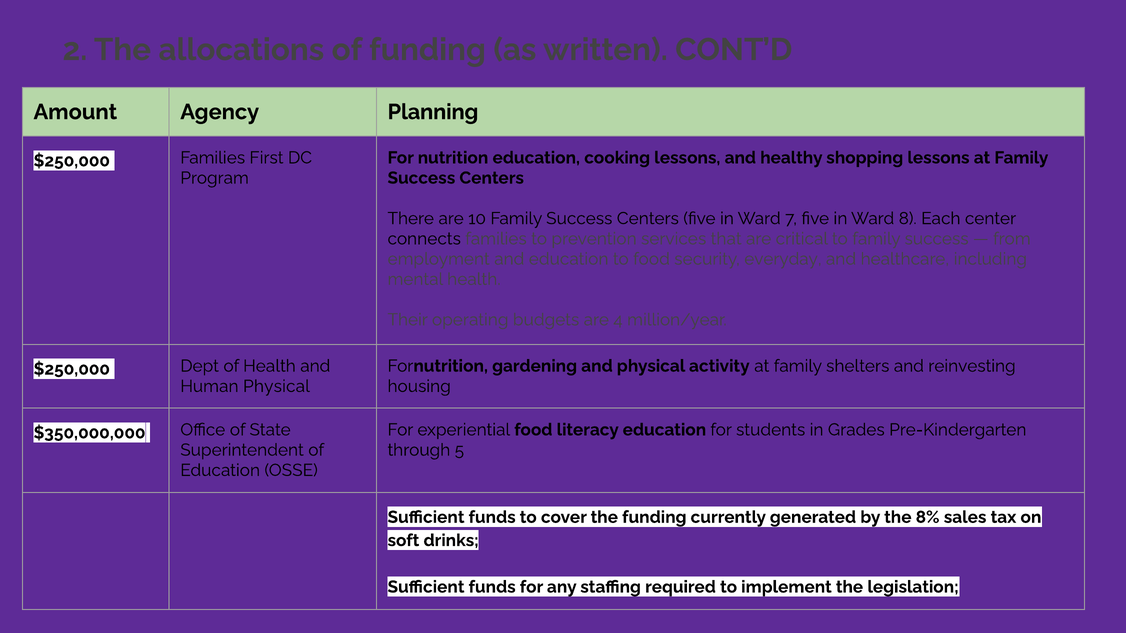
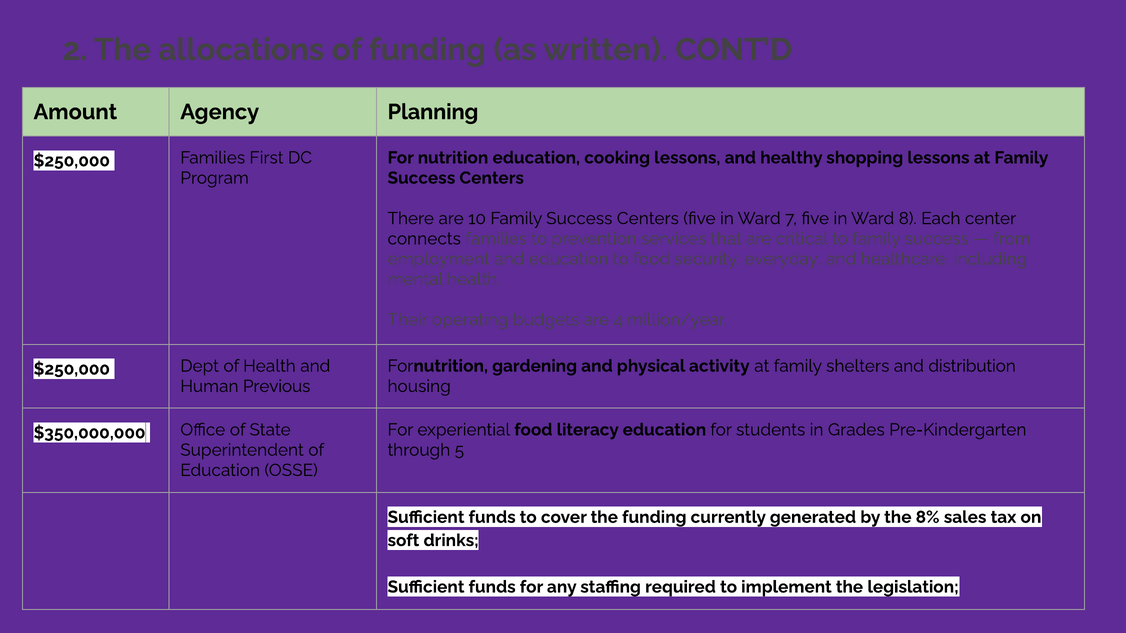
reinvesting: reinvesting -> distribution (972, 366)
Human Physical: Physical -> Previous (277, 386)
